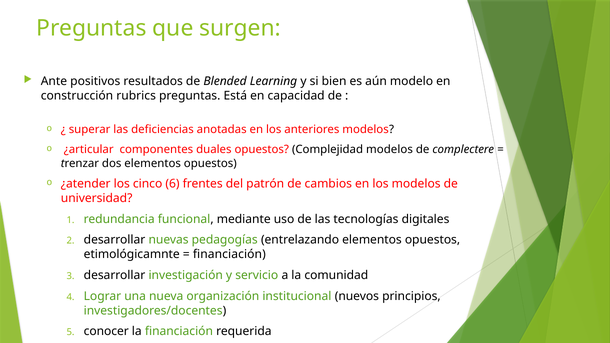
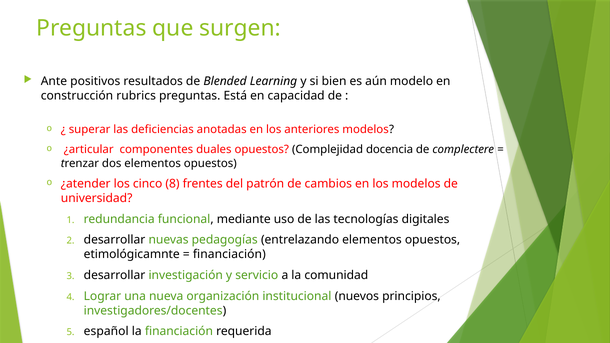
Complejidad modelos: modelos -> docencia (390, 150)
6: 6 -> 8 (173, 184)
conocer: conocer -> español (106, 331)
